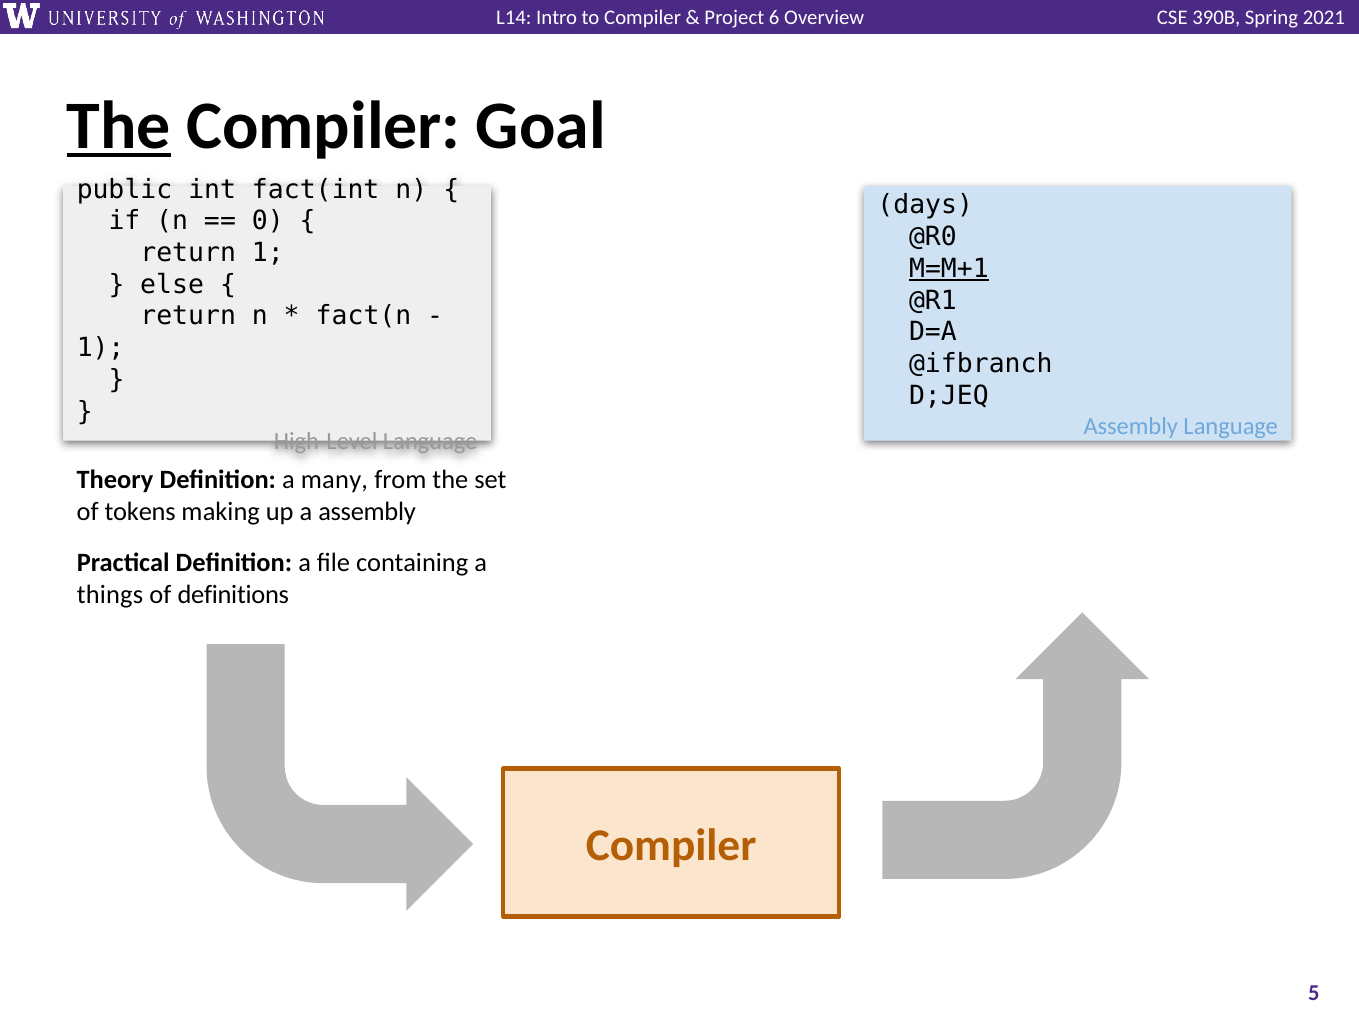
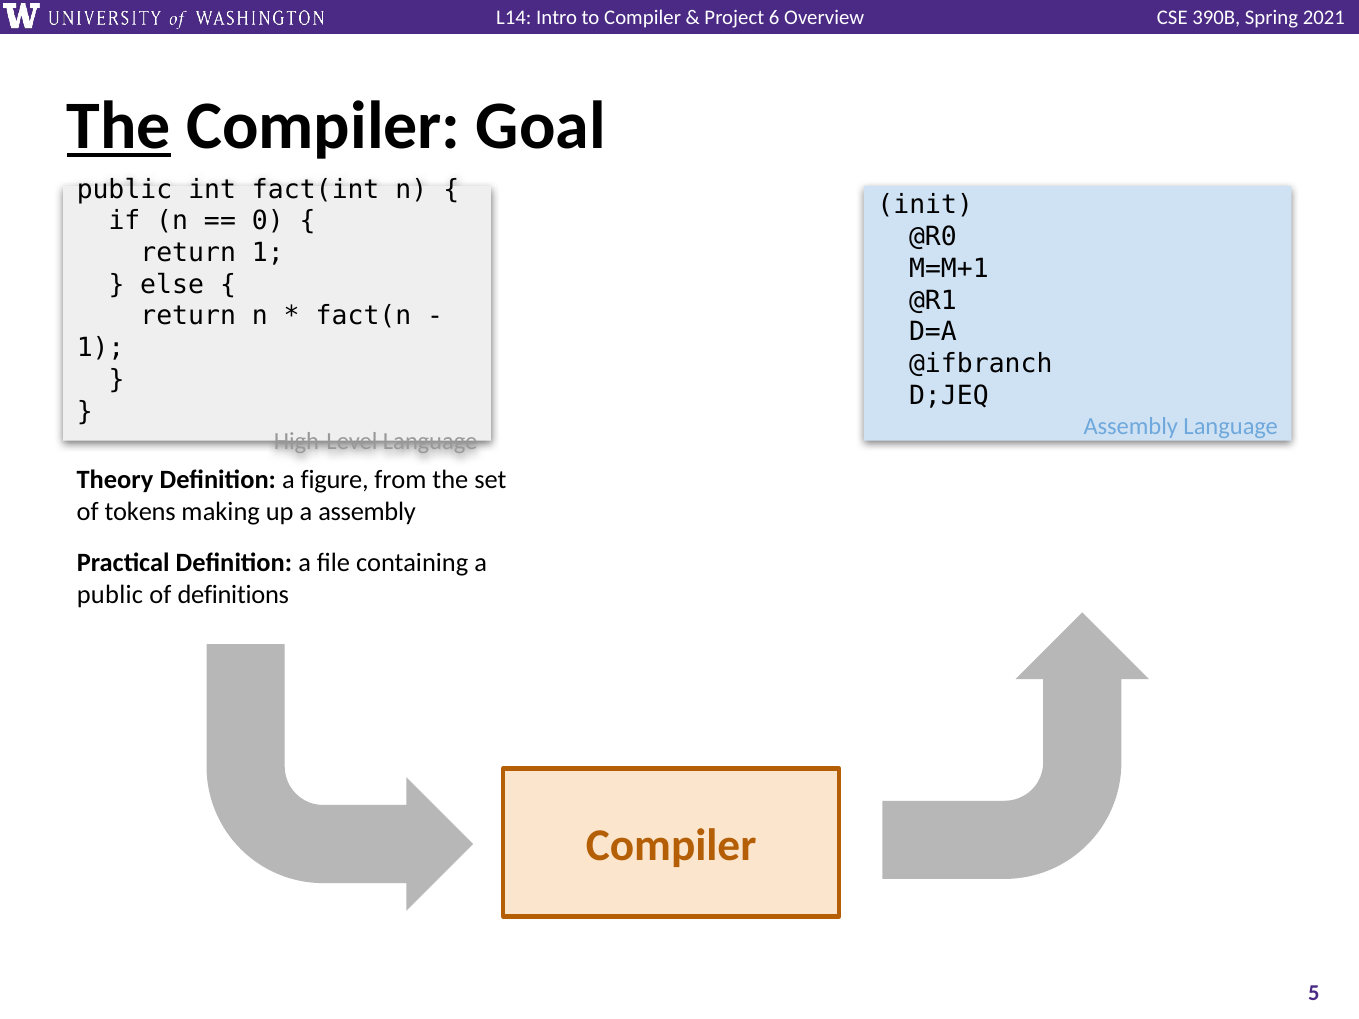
days: days -> init (925, 205)
M=M+1 underline: present -> none (949, 269)
many: many -> figure (335, 480)
things: things -> public (110, 595)
